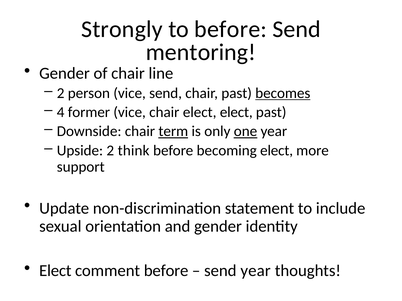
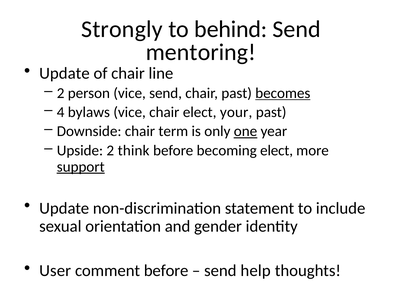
to before: before -> behind (231, 29)
Gender: Gender -> Update (64, 74)
former: former -> bylaws (89, 112)
elect elect: elect -> your (236, 112)
term underline: present -> none (173, 132)
support underline: none -> present (81, 167)
Elect: Elect -> User (55, 271)
send year: year -> help (256, 271)
